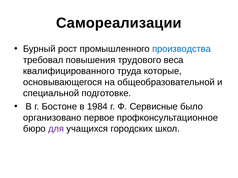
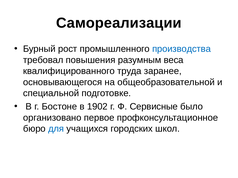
трудового: трудового -> разумным (140, 60)
которые: которые -> заранее (163, 71)
1984: 1984 -> 1902 (97, 107)
для colour: purple -> blue (56, 129)
